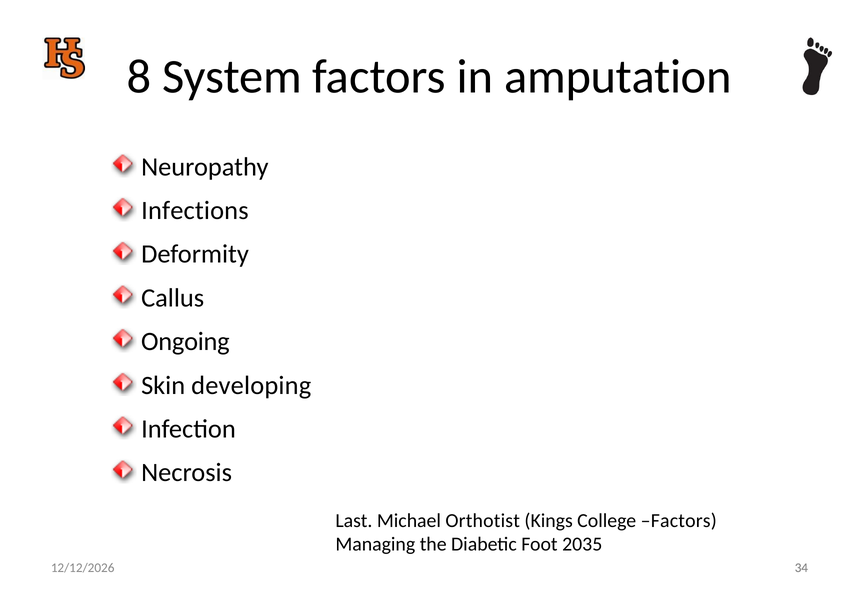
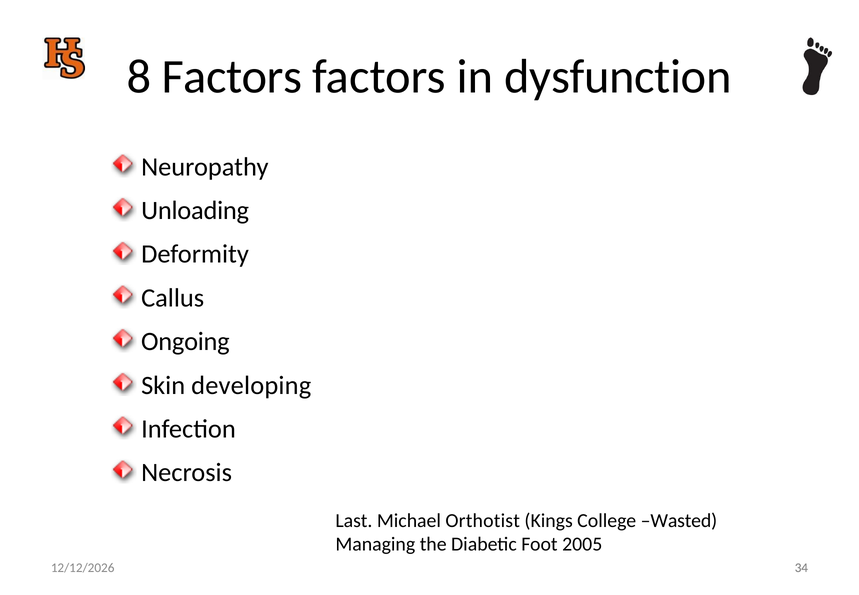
8 System: System -> Factors (232, 77)
amputation: amputation -> dysfunction (618, 77)
Infections: Infections -> Unloading (195, 210)
College Factors: Factors -> Wasted (679, 520)
2035: 2035 -> 2005 (582, 544)
